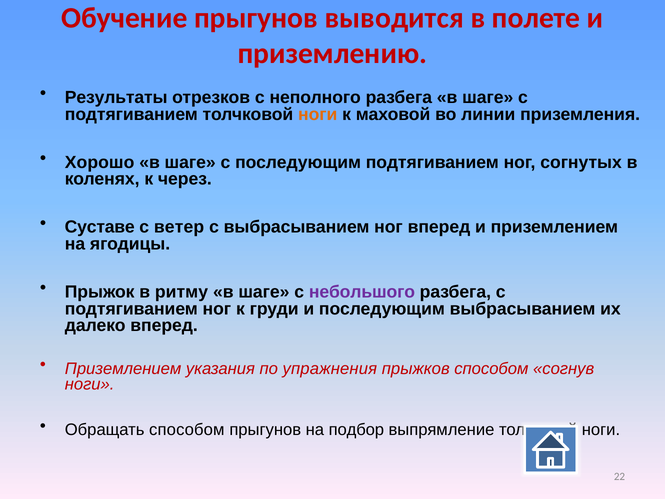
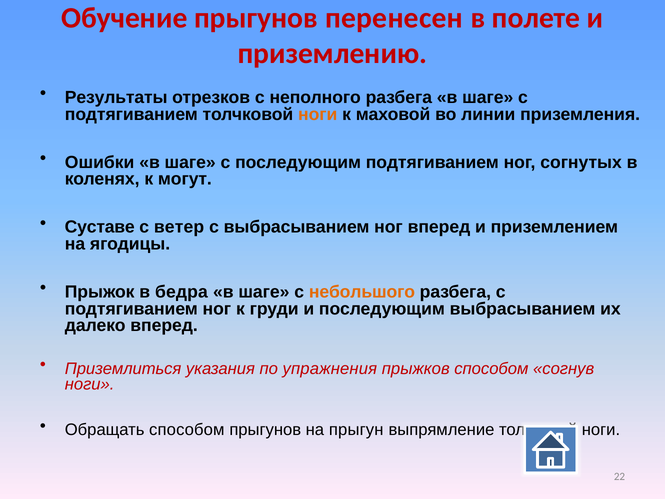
выводится: выводится -> перенесен (394, 18)
Хорошо: Хорошо -> Ошибки (100, 162)
через: через -> могут (185, 179)
ритму: ритму -> бедра (181, 292)
небольшого colour: purple -> orange (362, 292)
Приземлением: Приземлением -> Приземлиться (123, 368)
подбор: подбор -> прыгун (356, 430)
